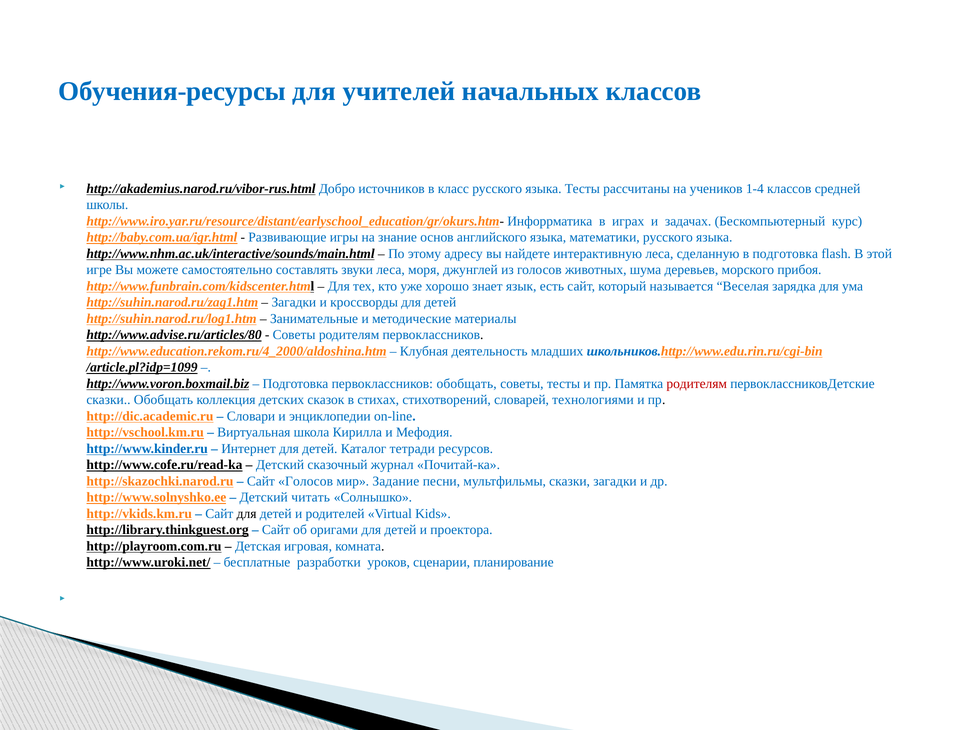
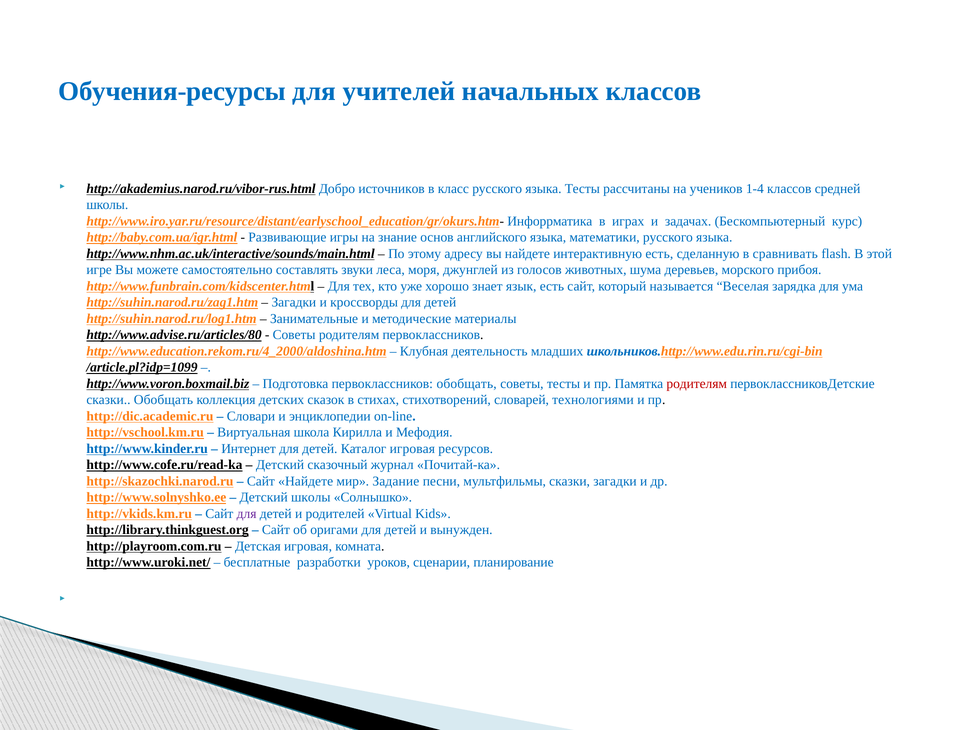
интерактивную леса: леса -> есть (659, 254)
в подготовка: подготовка -> сравнивать (785, 254)
Каталог тетради: тетради -> игровая (412, 448)
Сайт Голосов: Голосов -> Найдете (306, 481)
Детский читать: читать -> школы (311, 497)
для colour: black -> purple (247, 513)
проектора: проектора -> вынужден (461, 530)
